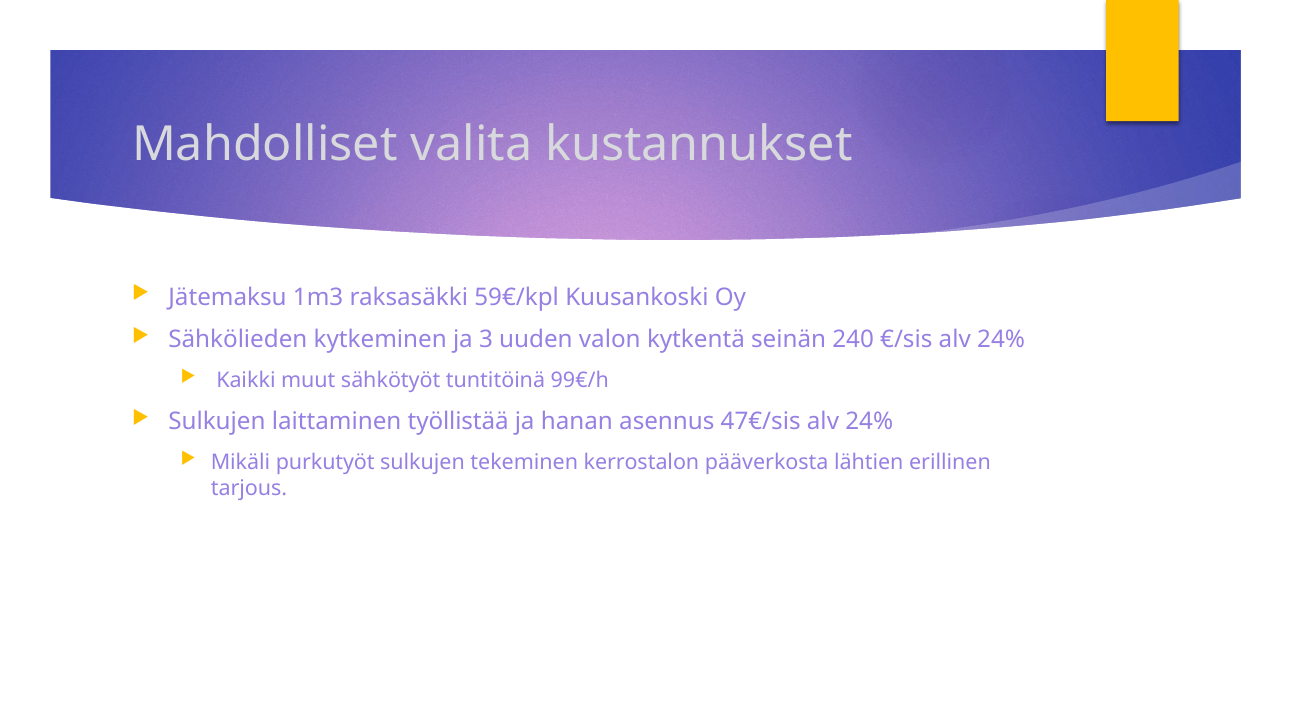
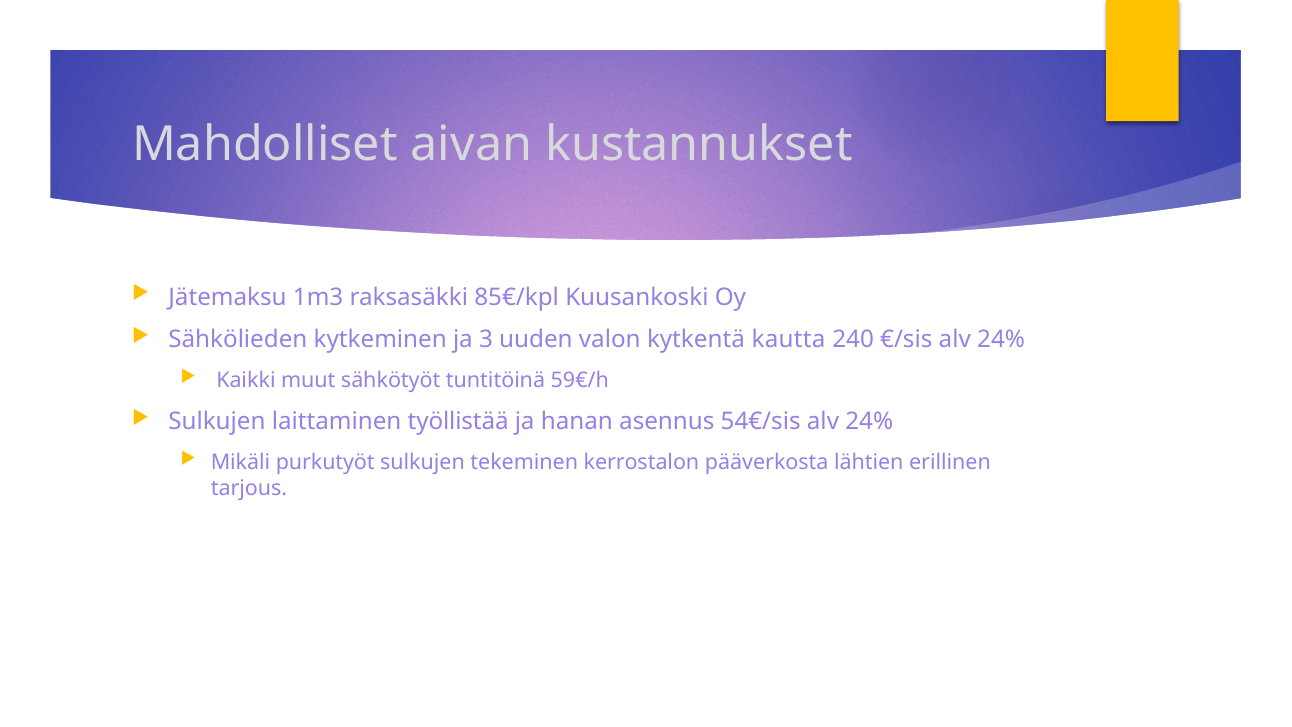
valita: valita -> aivan (471, 144)
59€/kpl: 59€/kpl -> 85€/kpl (517, 297)
seinän: seinän -> kautta (789, 340)
99€/h: 99€/h -> 59€/h (580, 380)
47€/sis: 47€/sis -> 54€/sis (761, 421)
